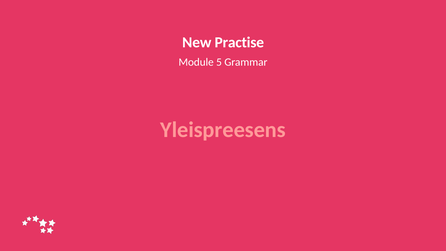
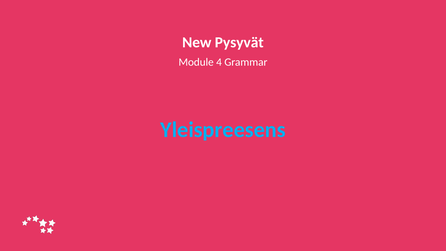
Practise: Practise -> Pysyvät (239, 42)
5: 5 -> 4 (219, 62)
Yleispreesens colour: pink -> light blue (223, 130)
